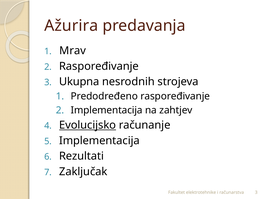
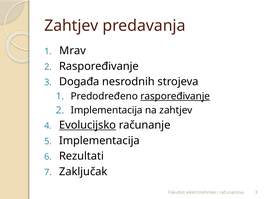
Ažurira: Ažurira -> Zahtjev (71, 26)
Ukupna: Ukupna -> Događa (79, 82)
raspoređivanje underline: none -> present (175, 96)
